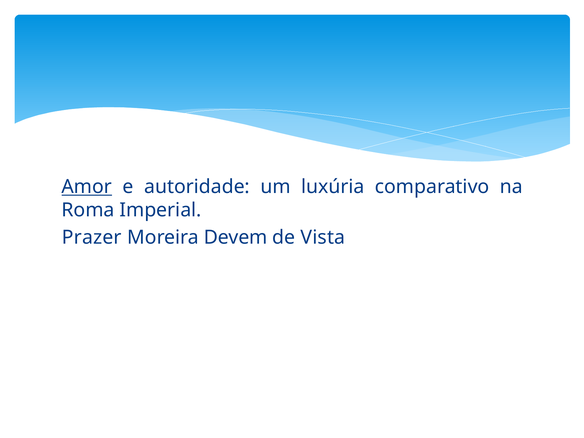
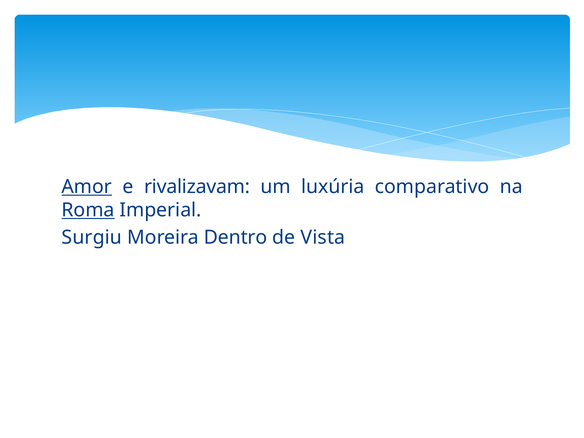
autoridade: autoridade -> rivalizavam (197, 187)
Roma underline: none -> present (88, 210)
Prazer: Prazer -> Surgiu (92, 237)
Devem: Devem -> Dentro (236, 237)
